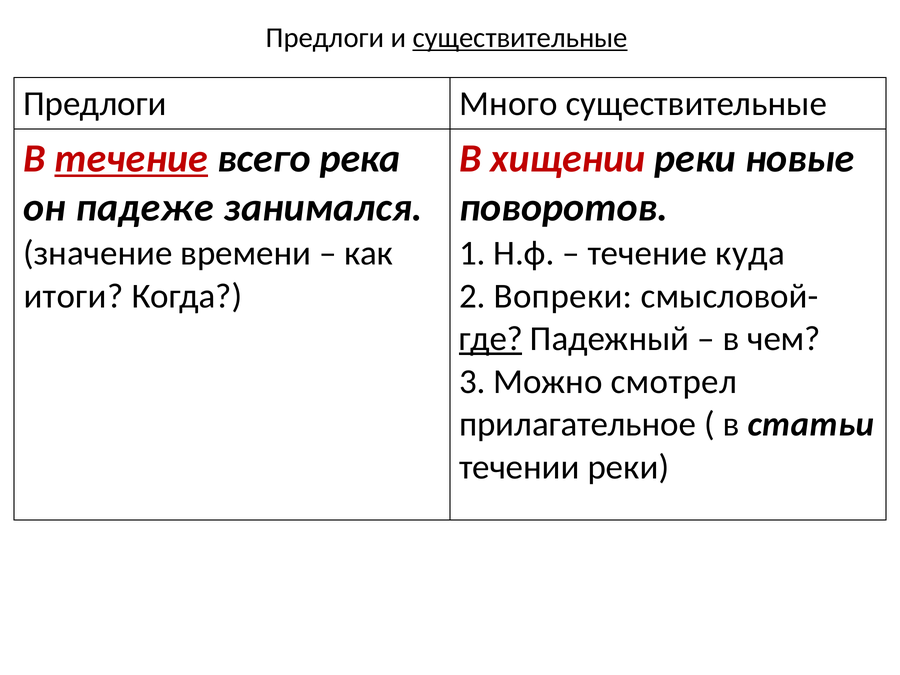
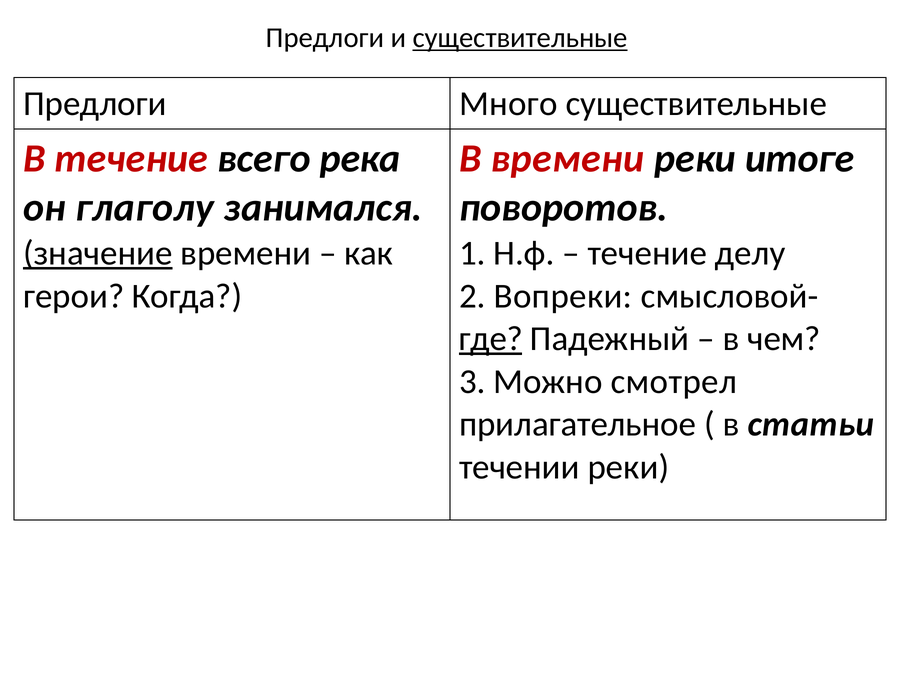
течение underline: present -> none (131, 159)
В хищении: хищении -> времени (568, 159)
новые: новые -> итоге (800, 159)
падеже: падеже -> глаголу (145, 207)
значение underline: none -> present (98, 253)
куда: куда -> делу (750, 253)
итоги: итоги -> герои (74, 296)
